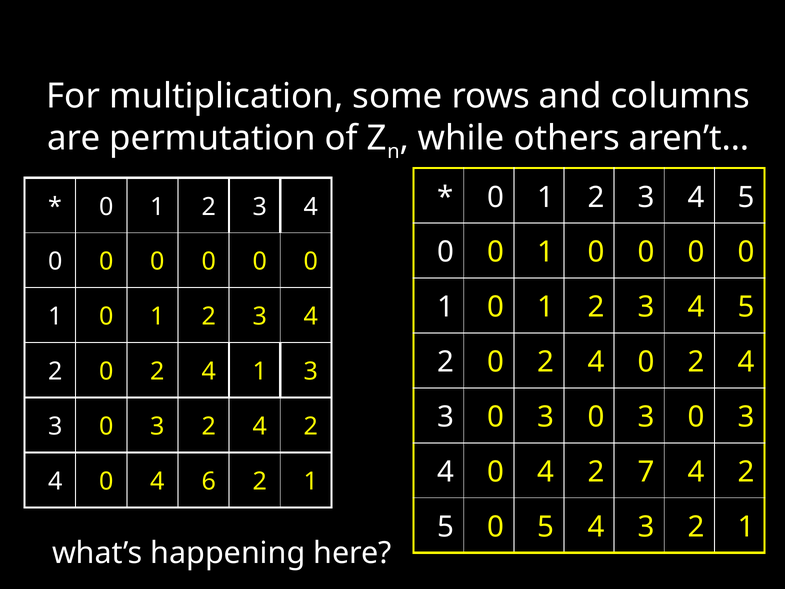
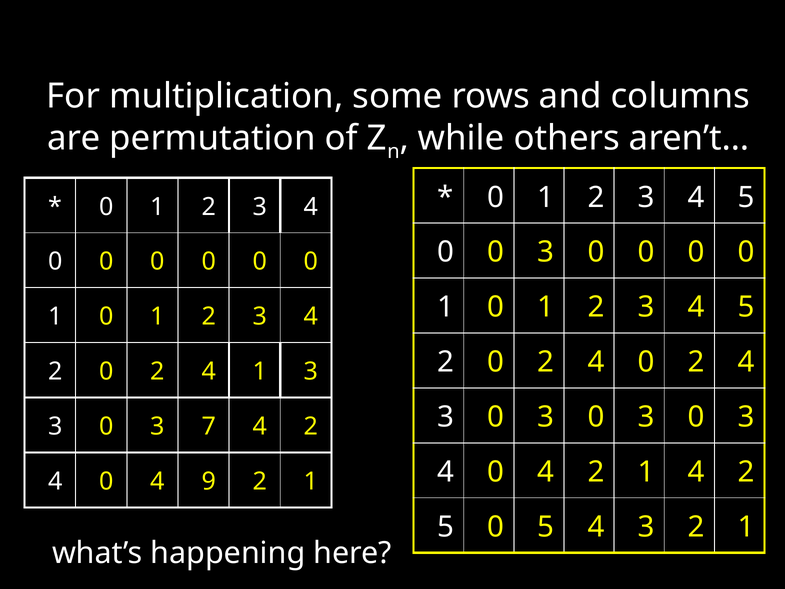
1: 1 -> 3 (546, 252)
0 3 2: 2 -> 7 (209, 426)
4 2 7: 7 -> 1 (646, 472)
6: 6 -> 9 (209, 481)
